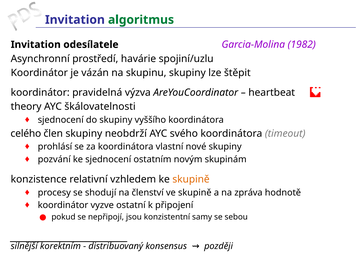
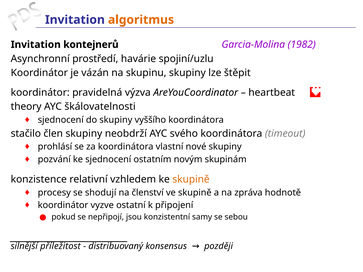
algoritmus colour: green -> orange (141, 20)
odesílatele: odesílatele -> kontejnerů (91, 45)
celého: celého -> stačilo (26, 134)
korektním: korektním -> příležitost (60, 246)
